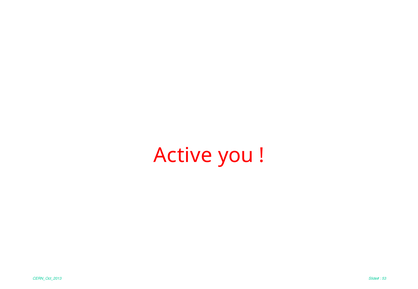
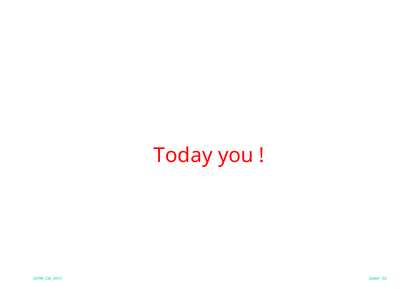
Active: Active -> Today (183, 156)
